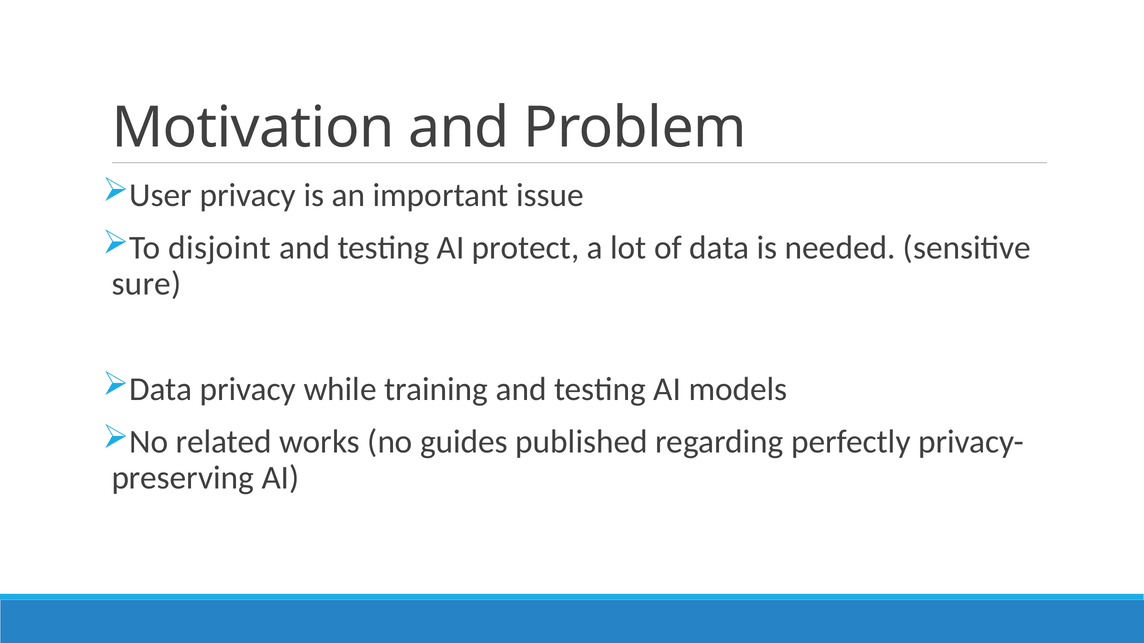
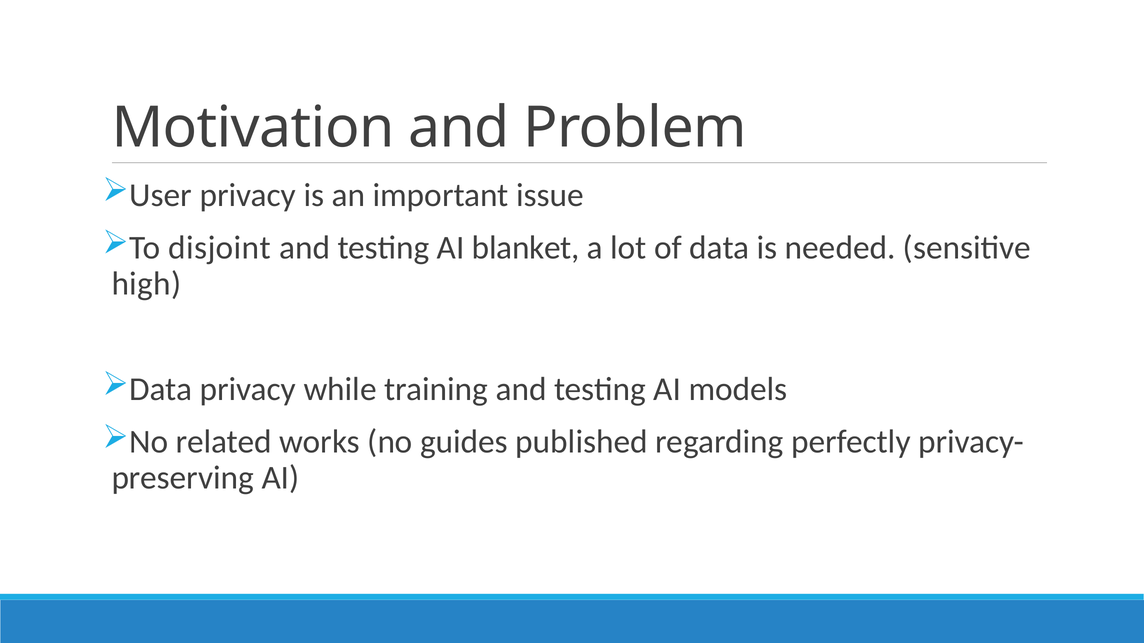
protect: protect -> blanket (526, 248)
sure: sure -> high (146, 284)
